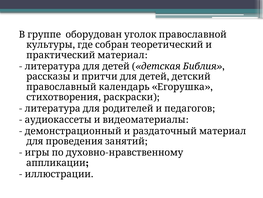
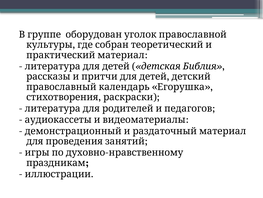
аппликации: аппликации -> праздникам (56, 162)
